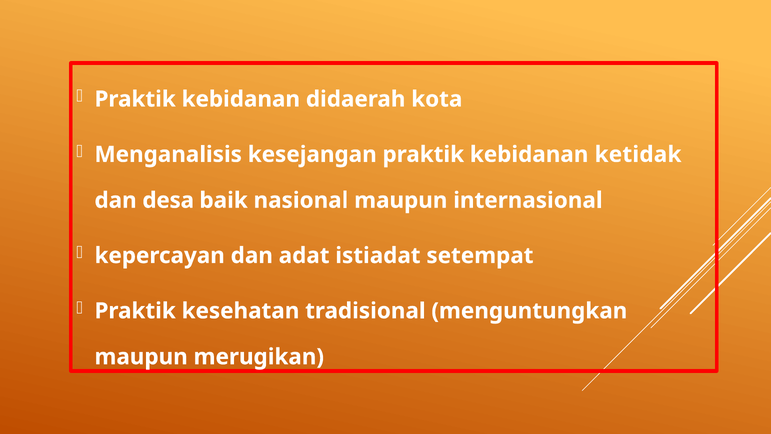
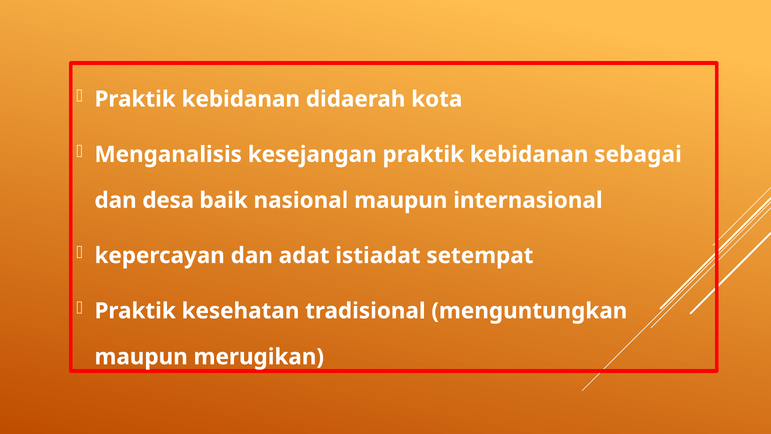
ketidak: ketidak -> sebagai (638, 154)
